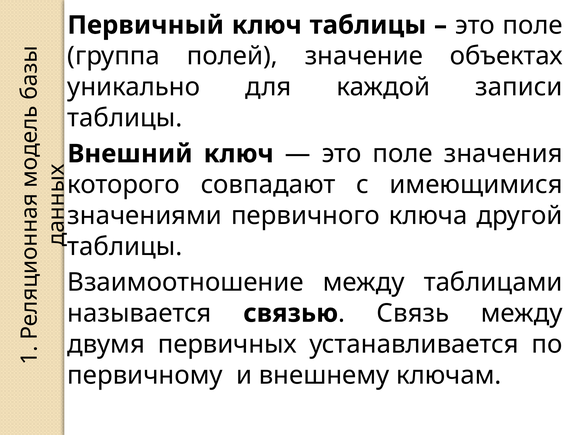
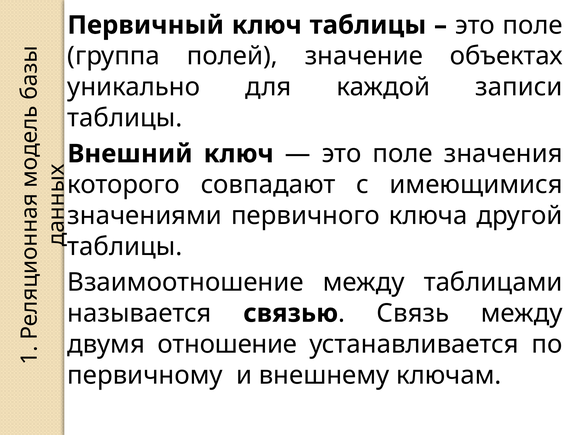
первичных: первичных -> отношение (227, 344)
